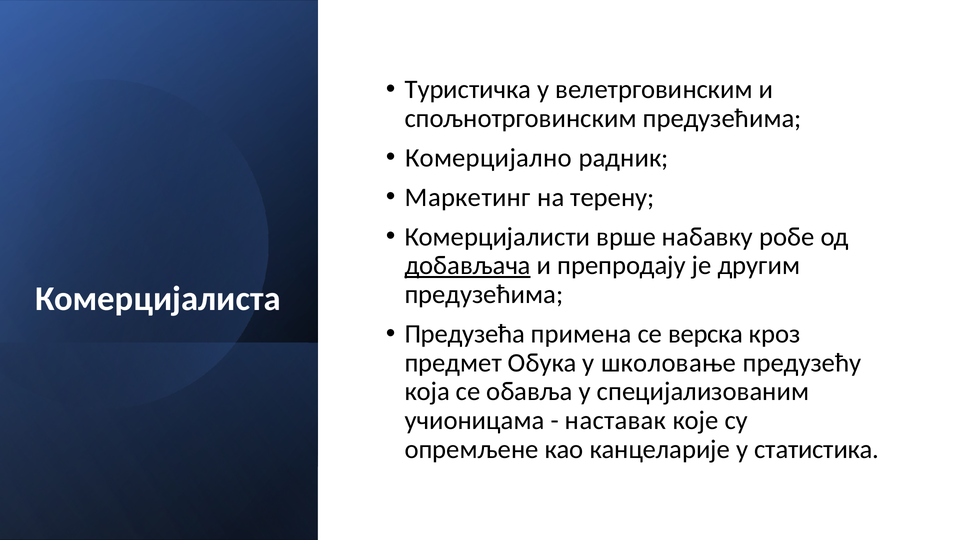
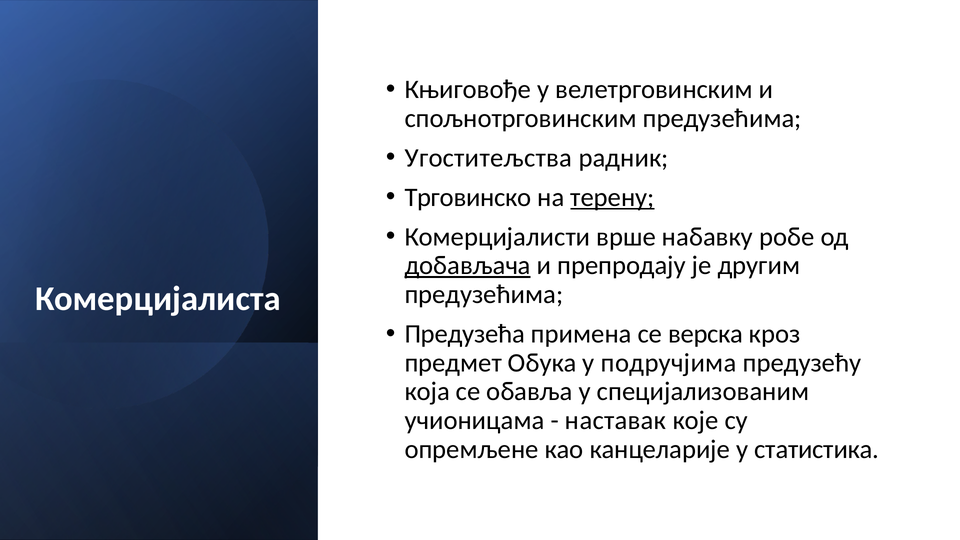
Туристичка: Туристичка -> Књиговође (468, 89)
Комерцијално: Комерцијално -> Угоститељства (488, 158)
Маркетинг: Маркетинг -> Трговинско (468, 197)
терену underline: none -> present (612, 197)
школовање: школовање -> подручјима (669, 363)
